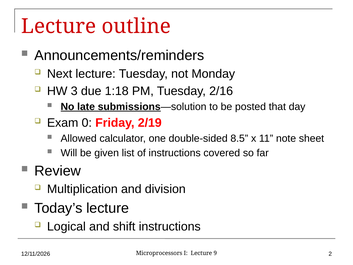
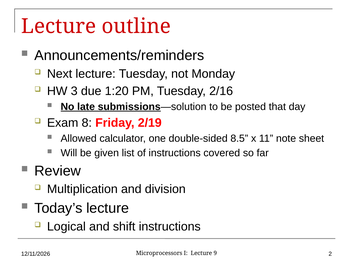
1:18: 1:18 -> 1:20 (117, 91)
0: 0 -> 8 (87, 123)
